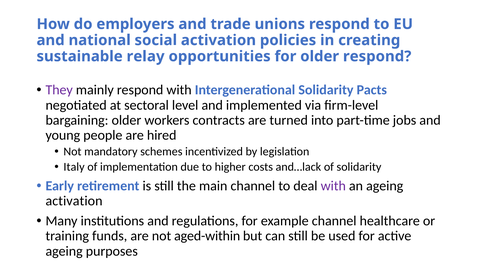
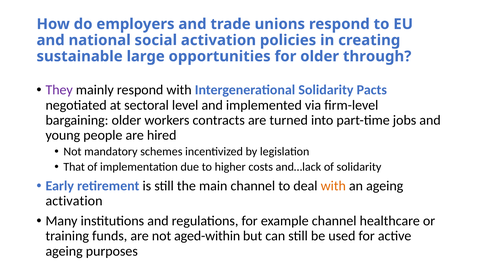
relay: relay -> large (146, 56)
older respond: respond -> through (377, 56)
Italy: Italy -> That (74, 167)
with colour: purple -> orange (333, 186)
